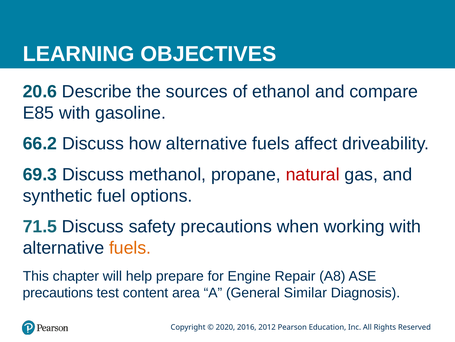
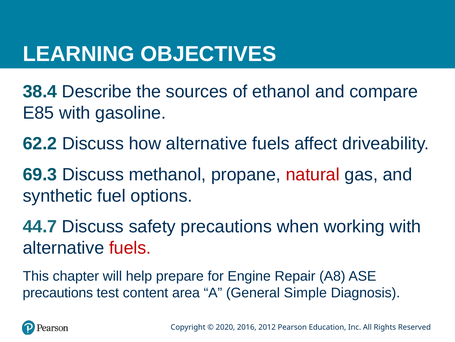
20.6: 20.6 -> 38.4 (40, 91)
66.2: 66.2 -> 62.2 (40, 143)
71.5: 71.5 -> 44.7 (40, 226)
fuels colour: orange -> red (130, 247)
Similar: Similar -> Simple (305, 292)
